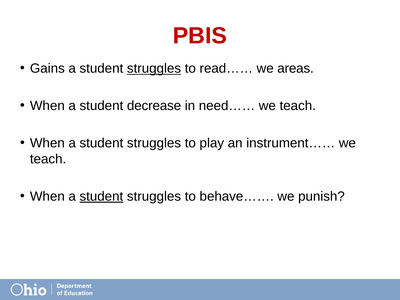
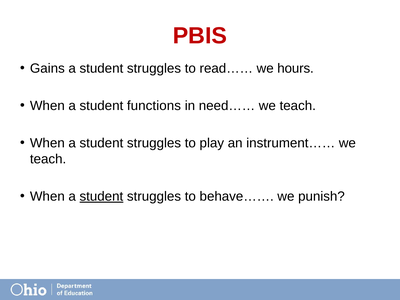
struggles underline: present -> none (154, 69)
areas: areas -> hours (296, 69)
decrease: decrease -> functions (154, 106)
